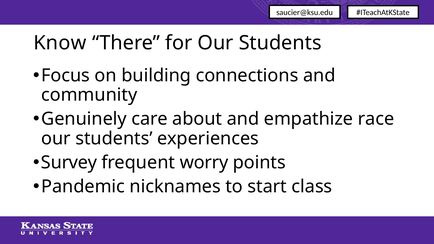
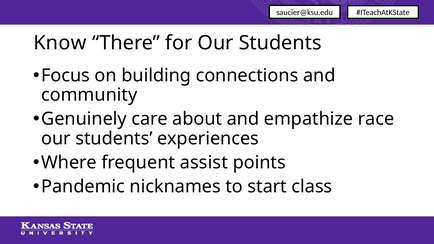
Survey: Survey -> Where (69, 163)
worry: worry -> assist (204, 163)
